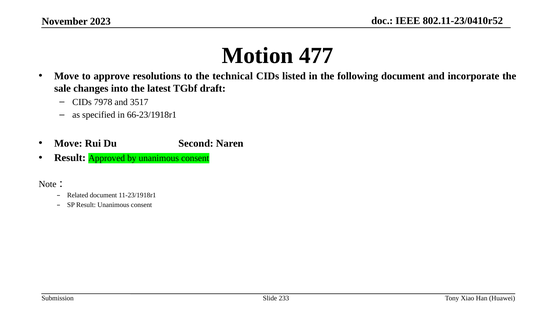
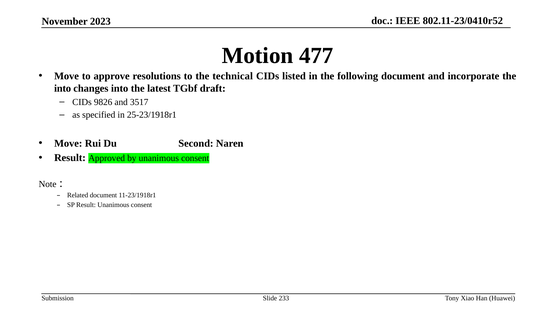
sale: sale -> into (63, 88)
7978: 7978 -> 9826 (103, 102)
66-23/1918r1: 66-23/1918r1 -> 25-23/1918r1 (152, 115)
